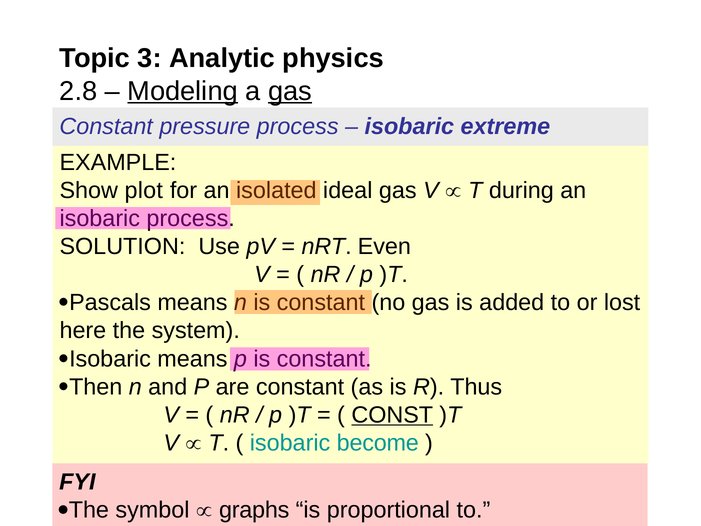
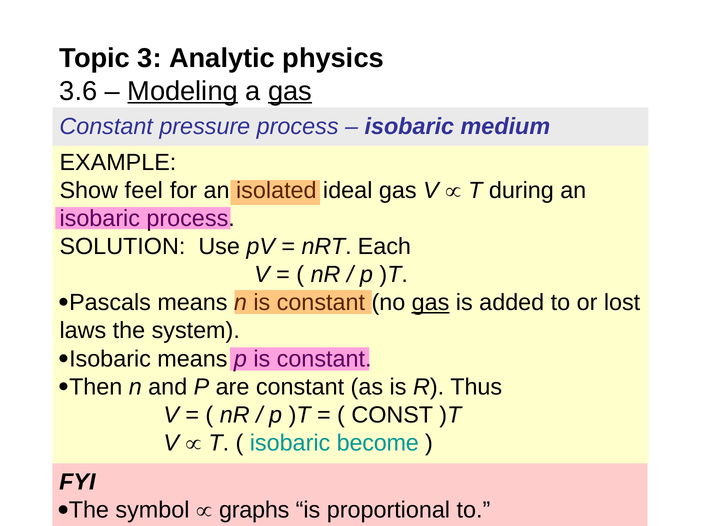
2.8: 2.8 -> 3.6 (78, 91)
extreme: extreme -> medium (505, 127)
plot: plot -> feel (144, 190)
Even: Even -> Each (384, 246)
gas underline: none -> present (431, 303)
here: here -> laws (83, 331)
CONST underline: present -> none (392, 415)
